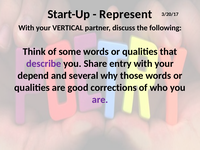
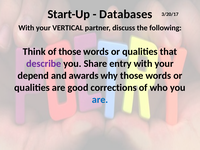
Represent: Represent -> Databases (126, 14)
of some: some -> those (70, 52)
several: several -> awards (84, 76)
are colour: purple -> blue (100, 100)
